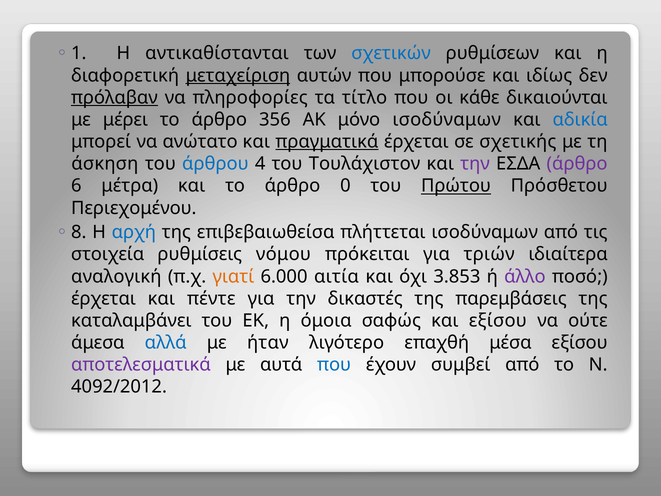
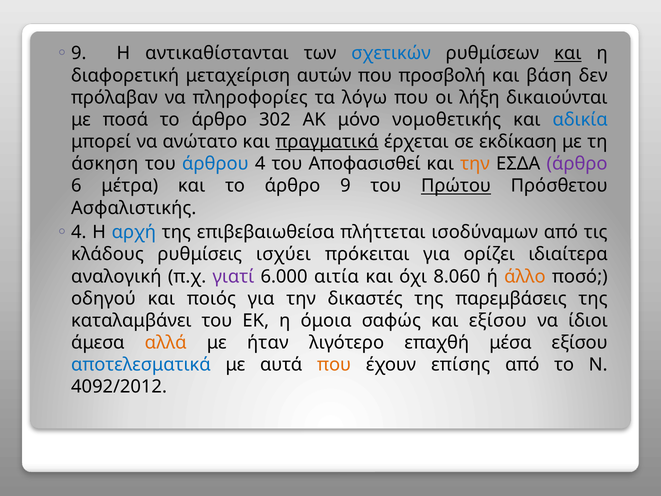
1: 1 -> 9 (79, 53)
και underline: none -> present (568, 53)
μεταχείριση underline: present -> none (238, 75)
μπορούσε: μπορούσε -> προσβολή (442, 75)
ιδίως: ιδίως -> βάση (549, 75)
πρόλαβαν underline: present -> none (114, 98)
τίτλο: τίτλο -> λόγω (365, 98)
κάθε: κάθε -> λήξη (479, 98)
μέρει: μέρει -> ποσά (125, 120)
356: 356 -> 302 (275, 120)
μόνο ισοδύναμων: ισοδύναμων -> νομοθετικής (447, 120)
σχετικής: σχετικής -> εκδίκαση (518, 142)
Τουλάχιστον: Τουλάχιστον -> Αποφασισθεί (365, 164)
την colour: purple -> orange (475, 164)
άρθρο 0: 0 -> 9 (345, 186)
Περιεχομένου: Περιεχομένου -> Ασφαλιστικής (134, 208)
8: 8 -> 4 (79, 232)
στοιχεία: στοιχεία -> κλάδους (107, 254)
νόμου: νόμου -> ισχύει (283, 254)
τριών: τριών -> ορίζει (489, 254)
γιατί colour: orange -> purple (233, 276)
3.853: 3.853 -> 8.060 (457, 276)
άλλο colour: purple -> orange (525, 276)
έρχεται: έρχεται -> οδηγού (103, 298)
πέντε: πέντε -> ποιός (211, 298)
ούτε: ούτε -> ίδιοι (588, 321)
αλλά colour: blue -> orange (166, 343)
αποτελεσματικά colour: purple -> blue (141, 365)
που colour: blue -> orange (334, 365)
συμβεί: συμβεί -> επίσης (461, 365)
